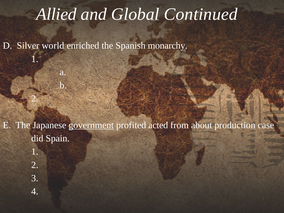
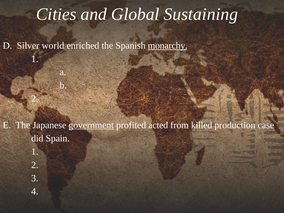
Allied: Allied -> Cities (56, 14)
Continued: Continued -> Sustaining (201, 14)
monarchy underline: none -> present (168, 46)
about: about -> killed (202, 125)
